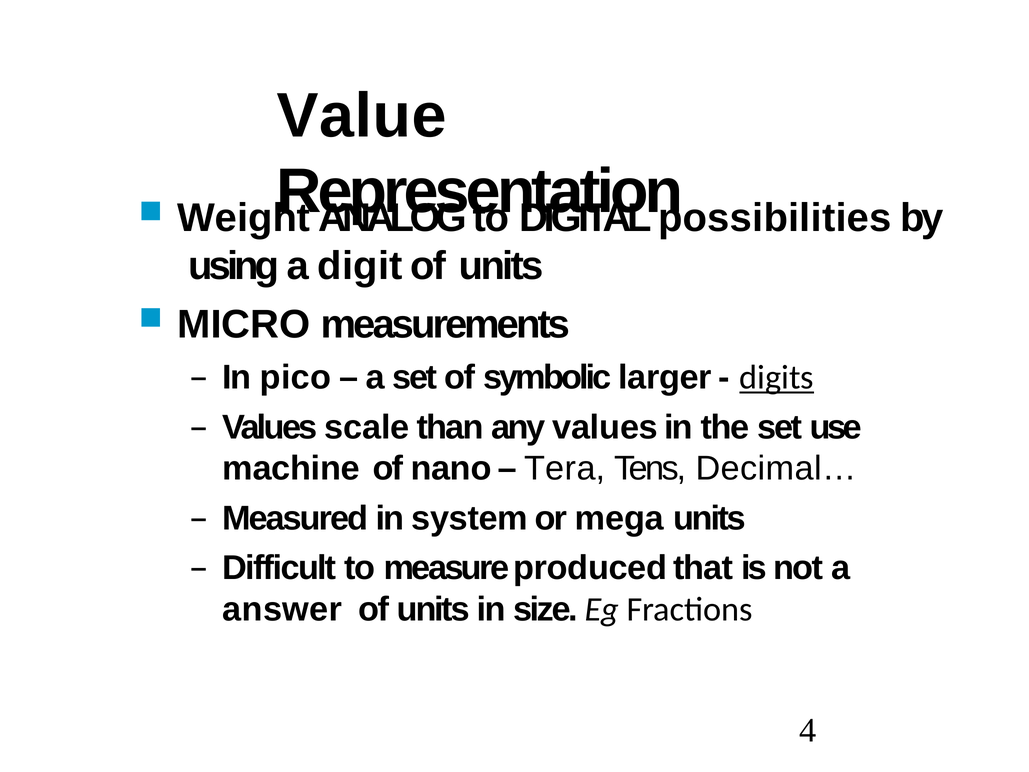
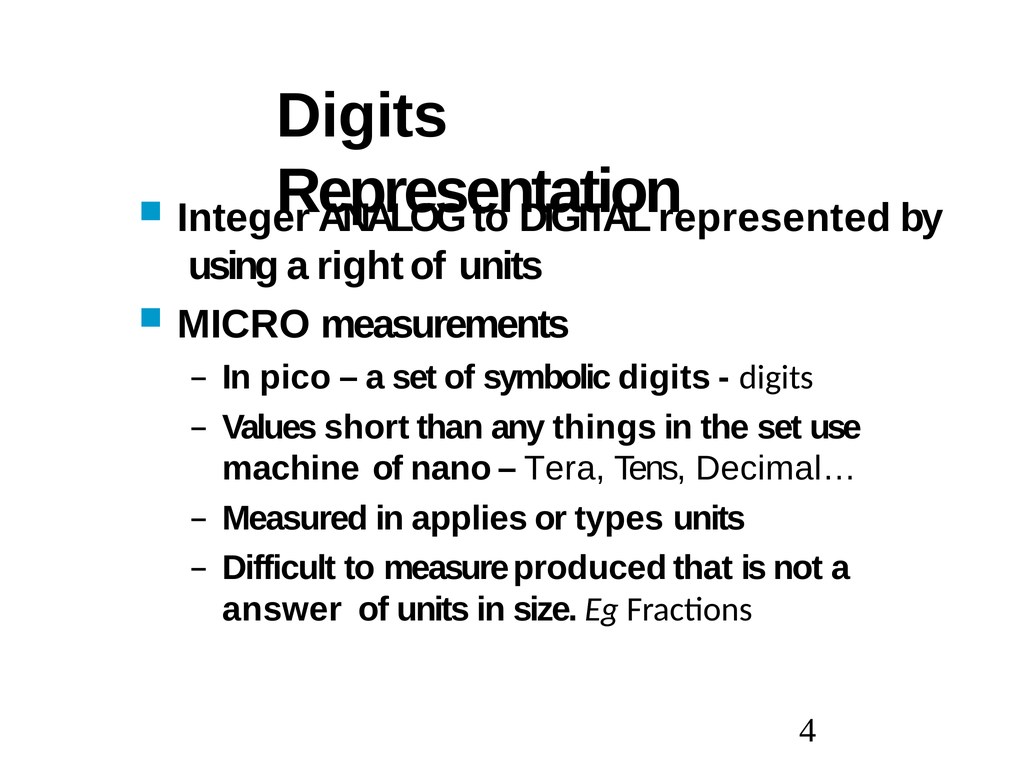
Value: Value -> Digits (362, 116)
Weight: Weight -> Integer (244, 218)
possibilities: possibilities -> represented (775, 218)
digit: digit -> right (360, 266)
symbolic larger: larger -> digits (665, 377)
digits underline: present -> none (777, 377)
scale: scale -> short (367, 427)
any values: values -> things (605, 427)
system: system -> applies (470, 518)
mega: mega -> types (619, 518)
